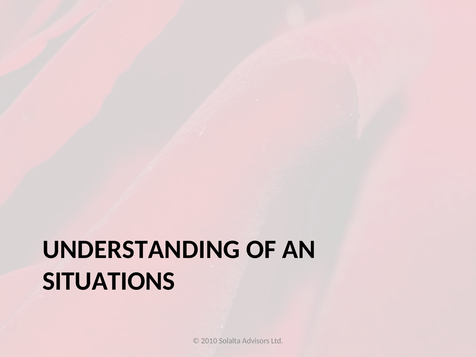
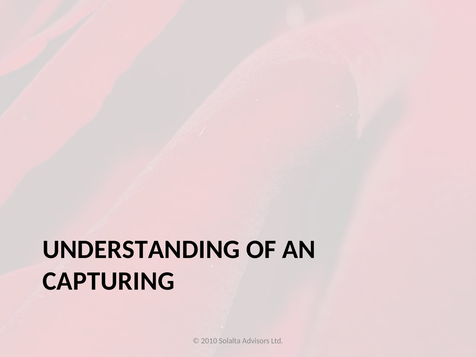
SITUATIONS: SITUATIONS -> CAPTURING (108, 281)
